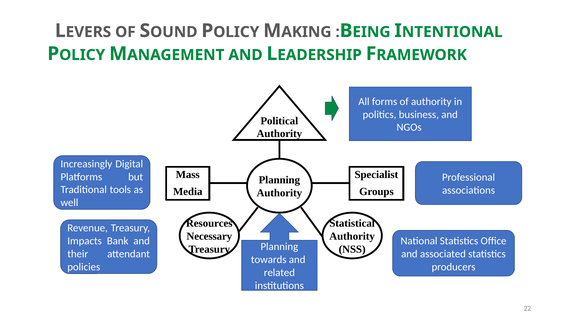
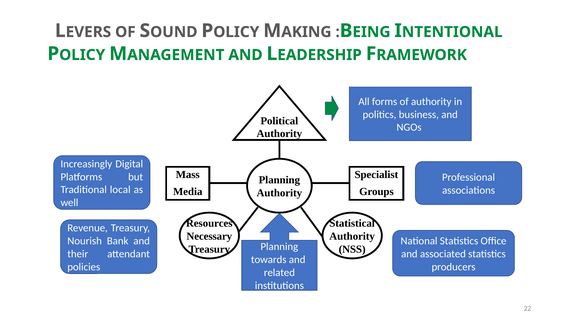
tools: tools -> local (120, 190)
Impacts: Impacts -> Nourish (85, 241)
